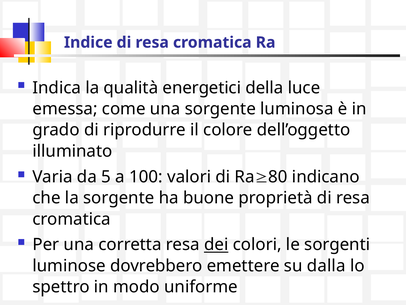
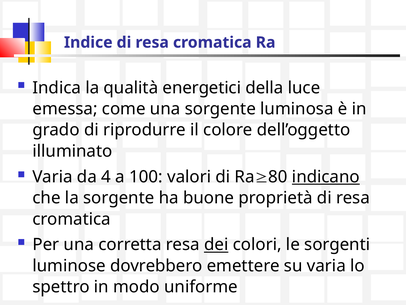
5: 5 -> 4 (106, 177)
indicano underline: none -> present (326, 177)
su dalla: dalla -> varia (326, 265)
